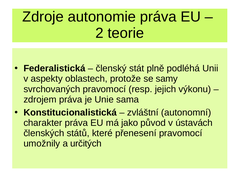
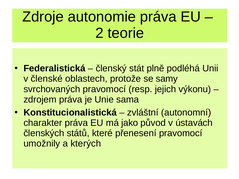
aspekty: aspekty -> členské (47, 79)
určitých: určitých -> kterých (86, 144)
